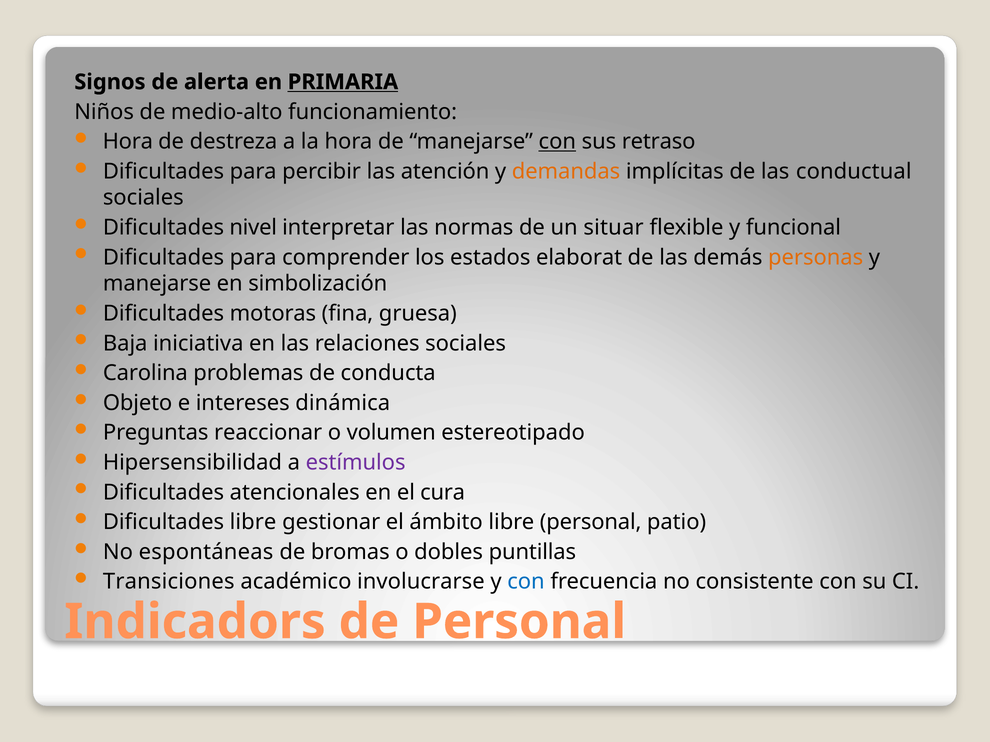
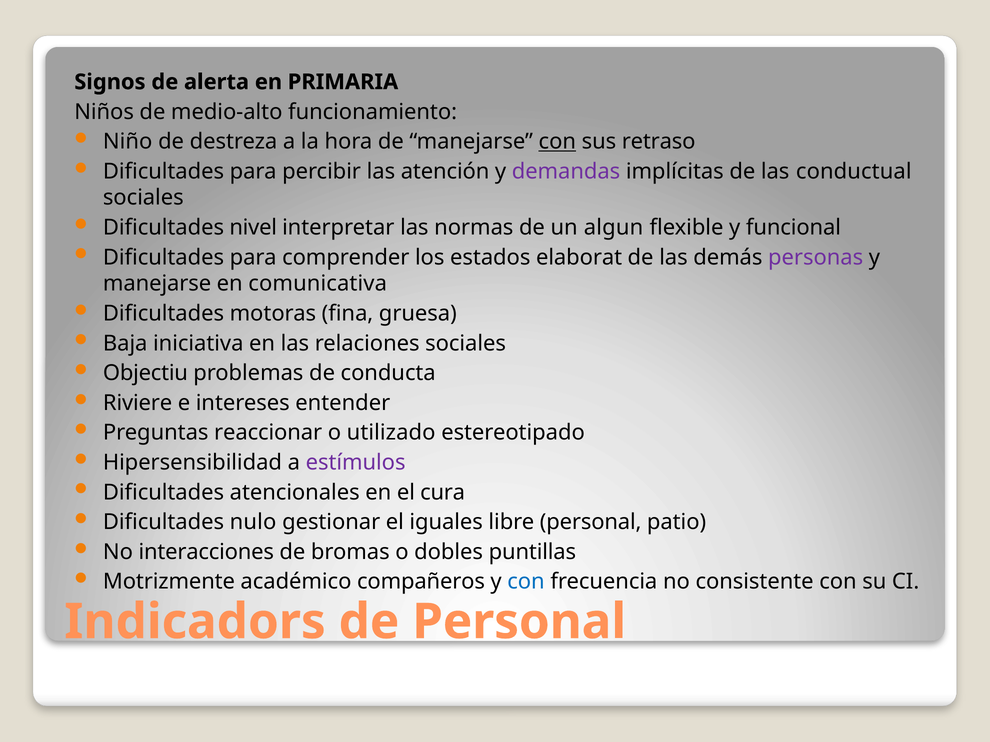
PRIMARIA underline: present -> none (343, 82)
Hora: Hora -> Niño (128, 142)
demandas colour: orange -> purple (566, 171)
situar: situar -> algun (614, 228)
personas colour: orange -> purple (816, 258)
simbolización: simbolización -> comunicativa (318, 284)
Carolina: Carolina -> Objectiu (145, 373)
Objeto: Objeto -> Riviere (138, 403)
dinámica: dinámica -> entender (343, 403)
volumen: volumen -> utilizado (391, 433)
Dificultades libre: libre -> nulo (253, 522)
ámbito: ámbito -> iguales (446, 522)
espontáneas: espontáneas -> interacciones (206, 552)
Transiciones: Transiciones -> Motrizmente (169, 582)
involucrarse: involucrarse -> compañeros (421, 582)
